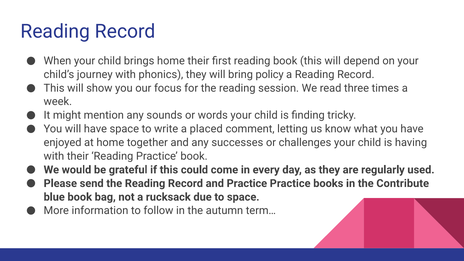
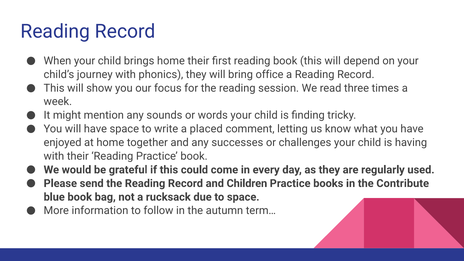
policy: policy -> office (270, 74)
and Practice: Practice -> Children (247, 183)
